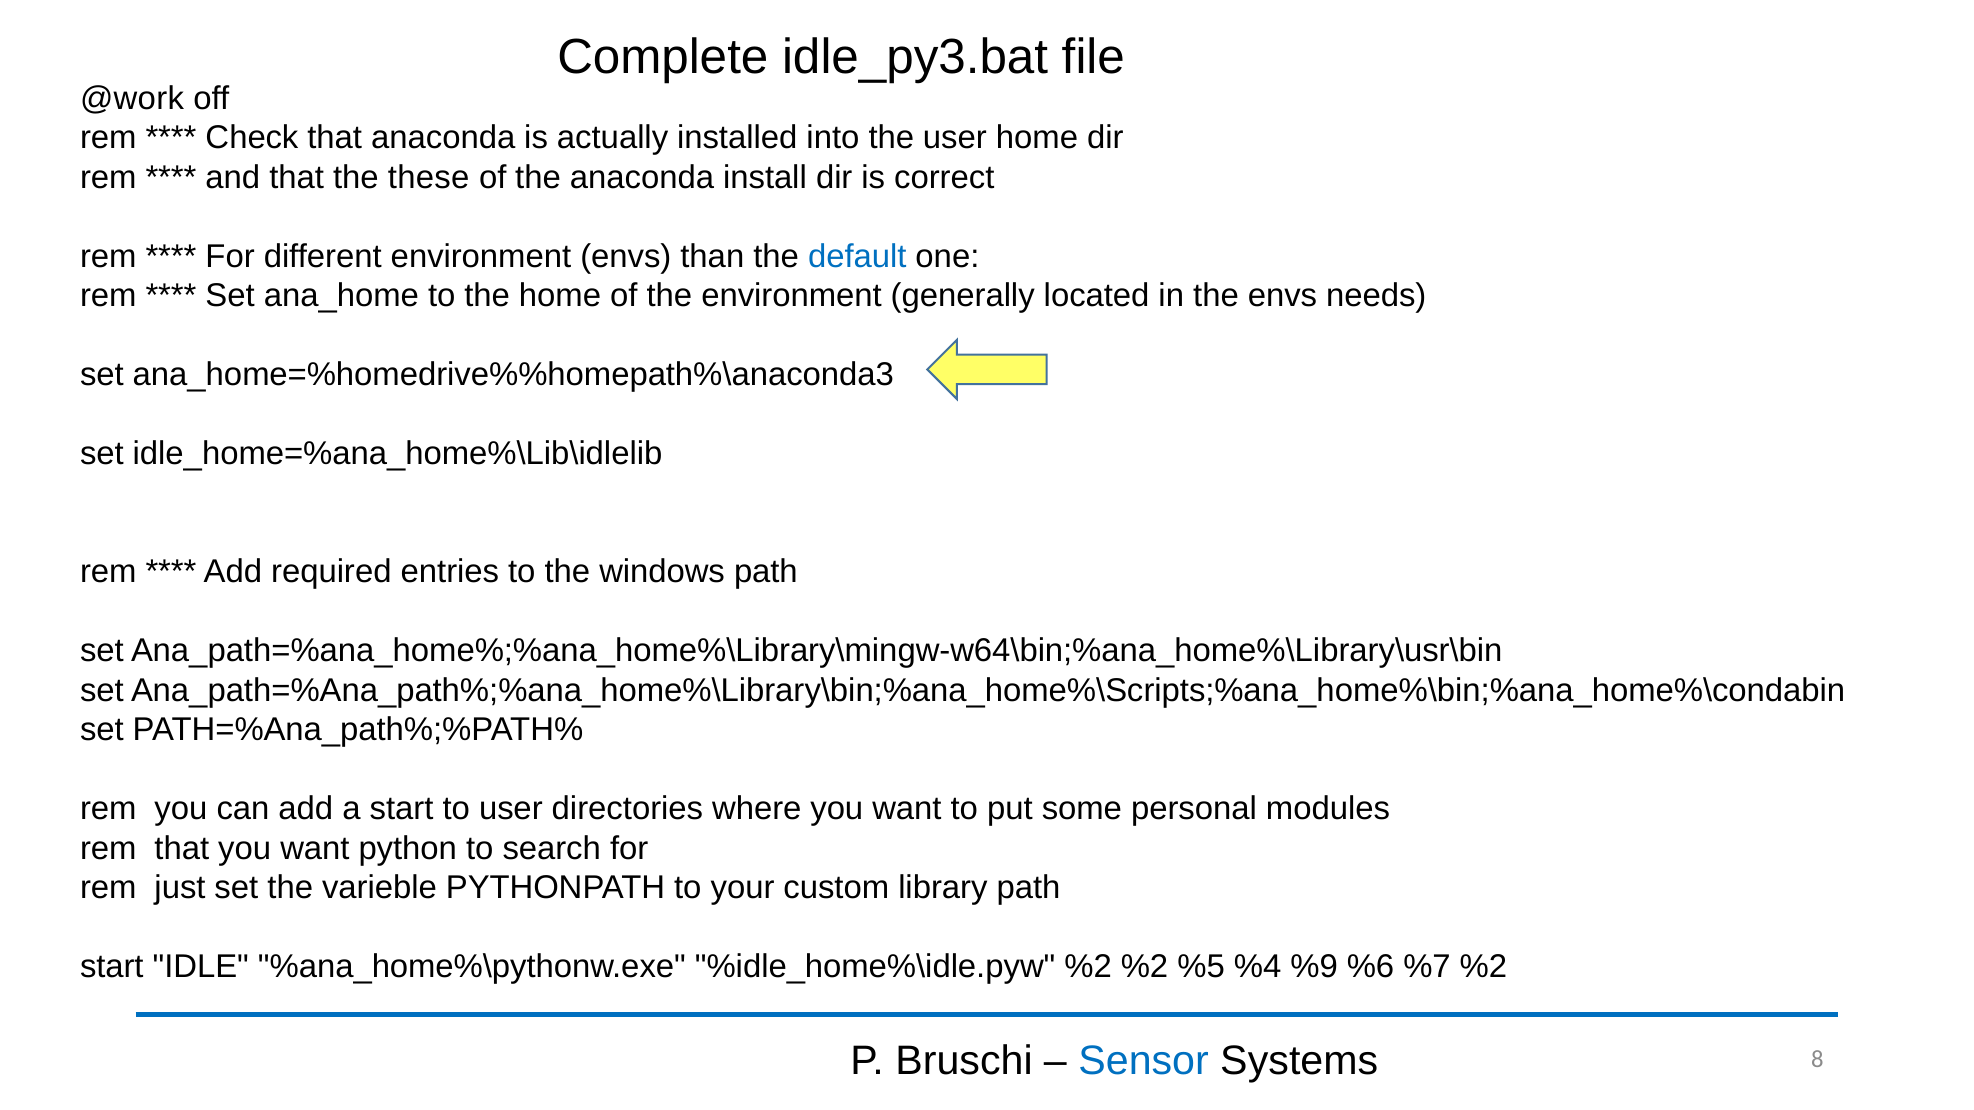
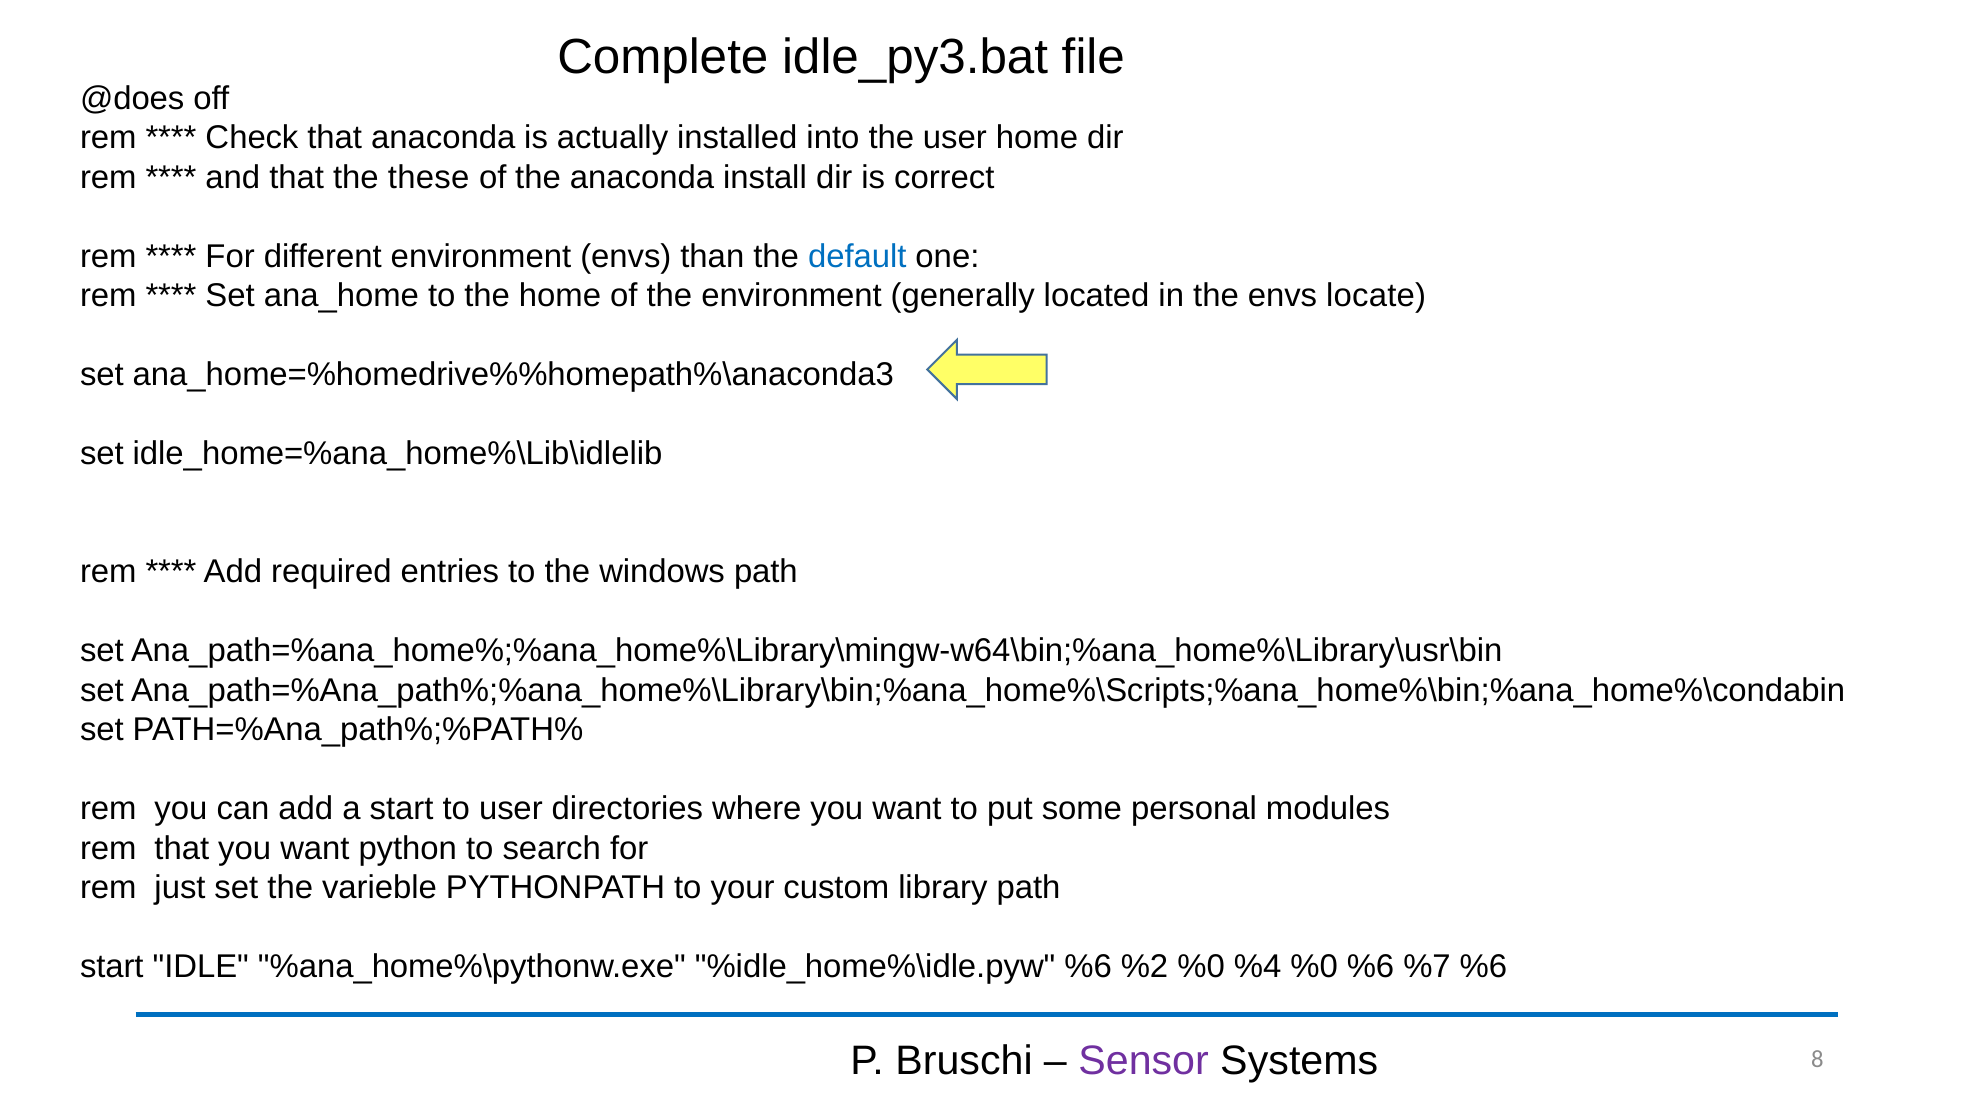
@work: @work -> @does (132, 99)
needs: needs -> locate (1376, 296)
%idle_home%\idle.pyw %2: %2 -> %6 (1088, 967)
%2 %5: %5 -> %0 (1201, 967)
%4 %9: %9 -> %0 (1314, 967)
%7 %2: %2 -> %6 (1483, 967)
Sensor colour: blue -> purple (1144, 1062)
